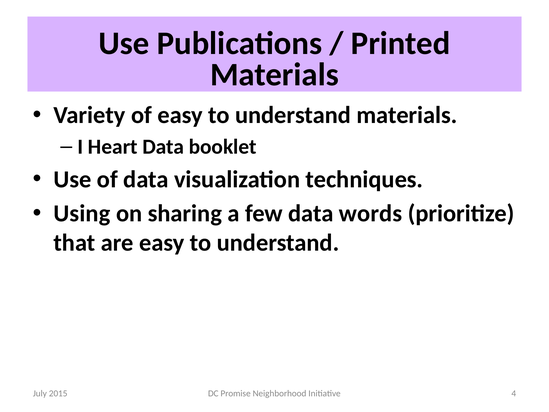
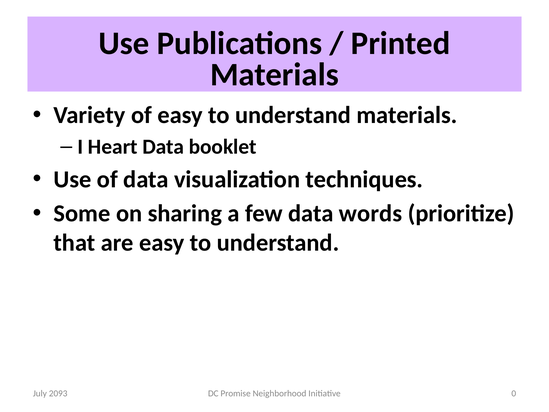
Using: Using -> Some (82, 213)
4: 4 -> 0 (514, 393)
2015: 2015 -> 2093 (58, 393)
